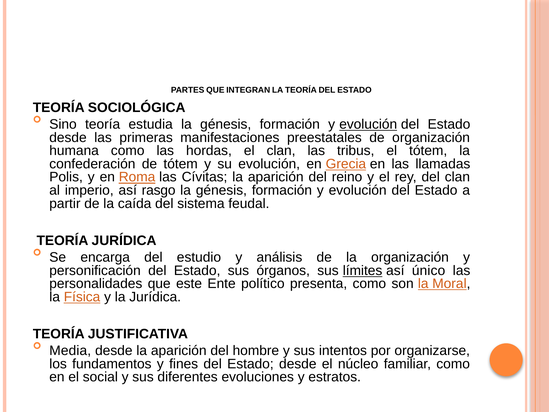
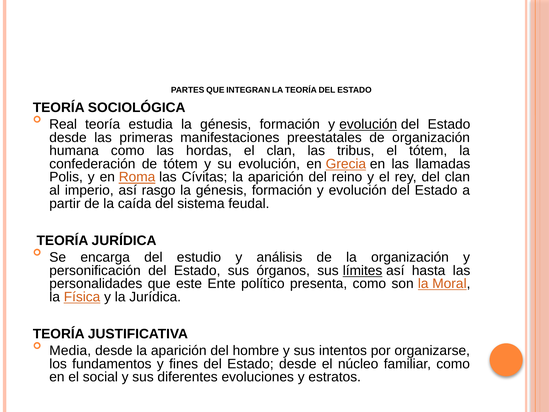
Sino: Sino -> Real (63, 124)
único: único -> hasta (429, 270)
